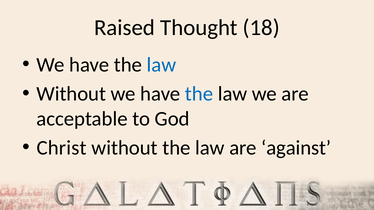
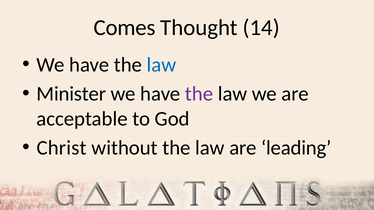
Raised: Raised -> Comes (125, 28)
18: 18 -> 14 (261, 28)
Without: Without -> Minister (71, 94)
the colour: blue -> purple (199, 94)
against: against -> leading (296, 148)
